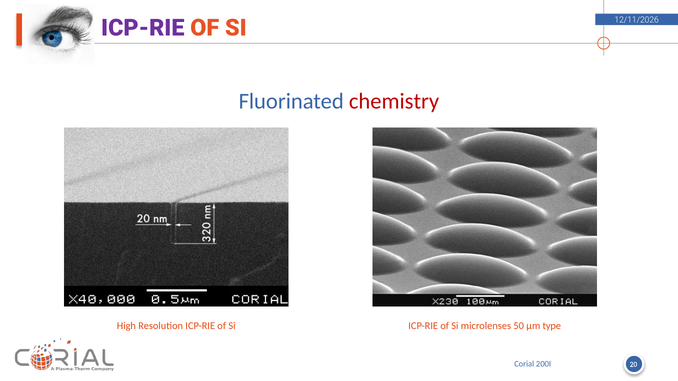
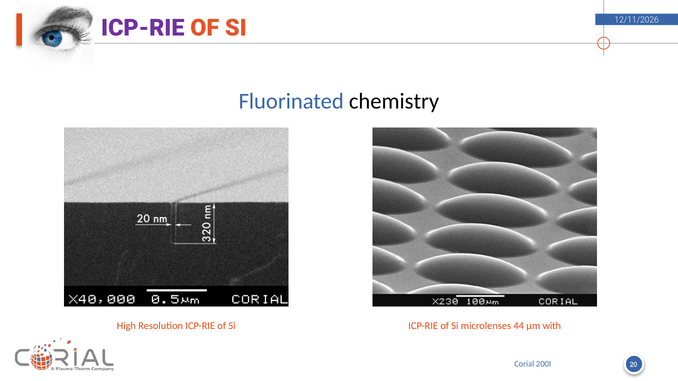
chemistry colour: red -> black (394, 101)
50: 50 -> 44 (519, 326)
type: type -> with (552, 326)
